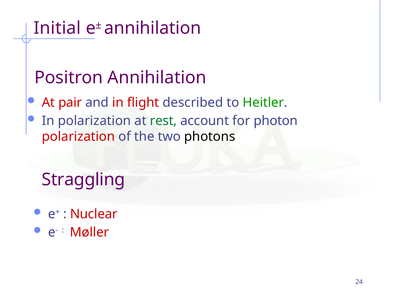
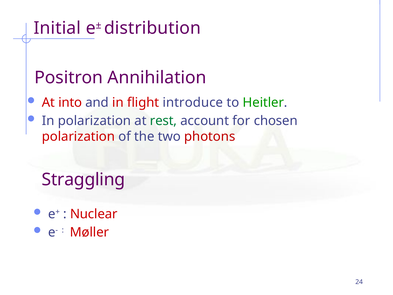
e± annihilation: annihilation -> distribution (153, 28)
pair: pair -> into (70, 102)
described: described -> introduce (193, 102)
photon: photon -> chosen (276, 121)
photons colour: black -> red (210, 137)
